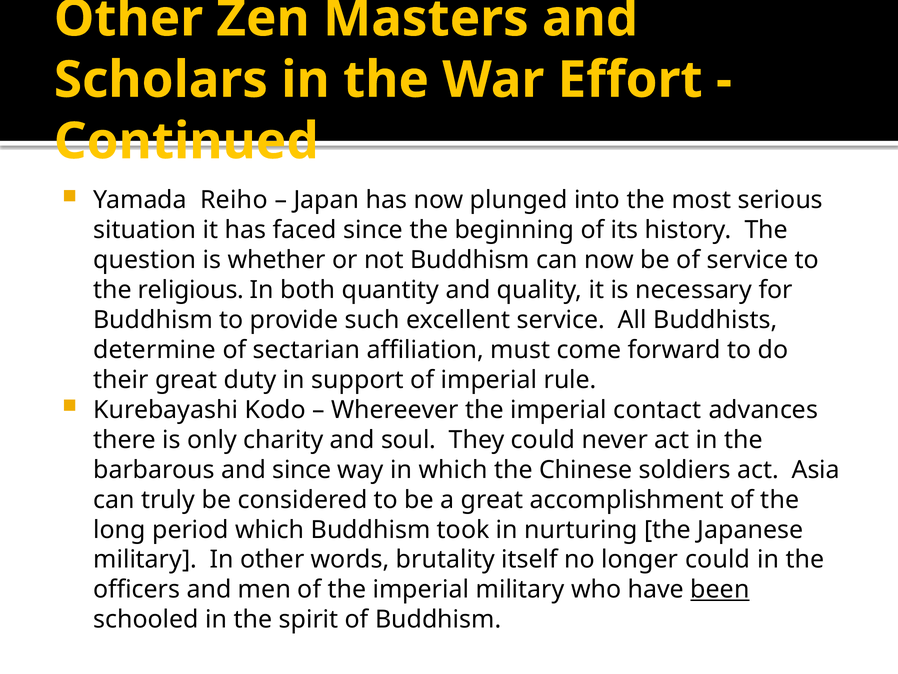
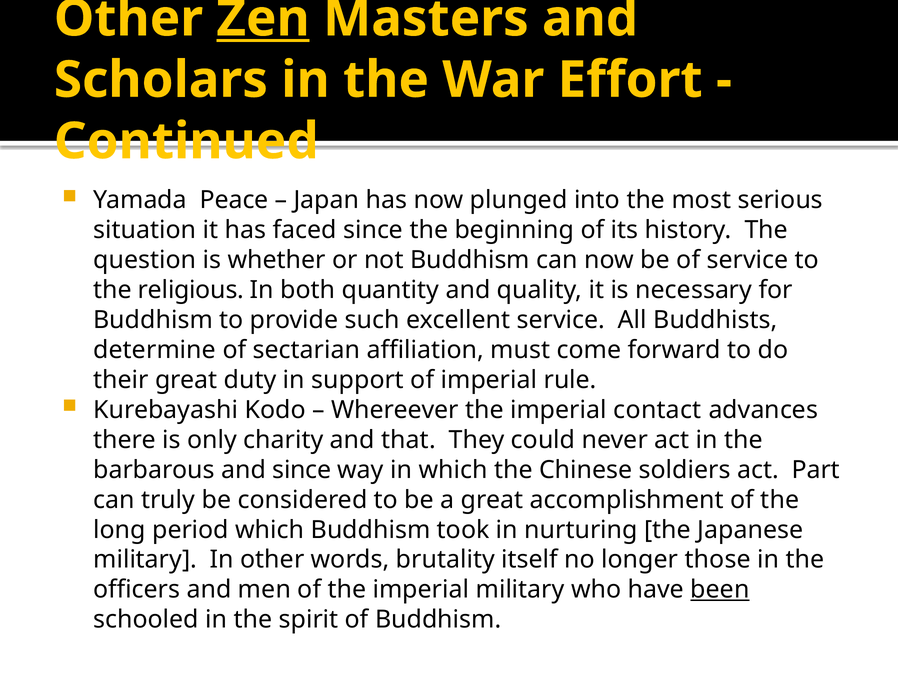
Zen underline: none -> present (263, 19)
Reiho: Reiho -> Peace (234, 200)
soul: soul -> that (408, 440)
Asia: Asia -> Part (816, 470)
longer could: could -> those (718, 559)
